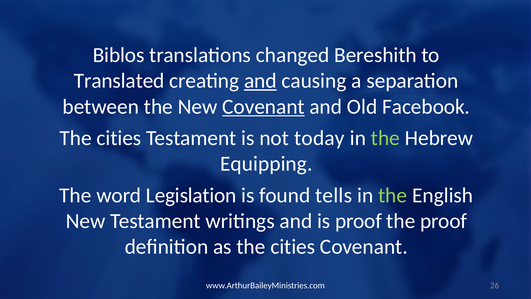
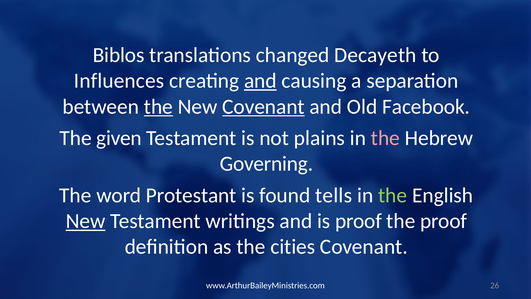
Bereshith: Bereshith -> Decayeth (375, 55)
Translated: Translated -> Influences (119, 81)
the underline: none -> present (158, 107)
cities: cities -> given (119, 138)
today: today -> plains (319, 138)
the colour: light green -> pink (385, 138)
Equipping: Equipping -> Governing (266, 164)
Legislation: Legislation -> Protestant (191, 195)
New underline: none -> present (86, 221)
